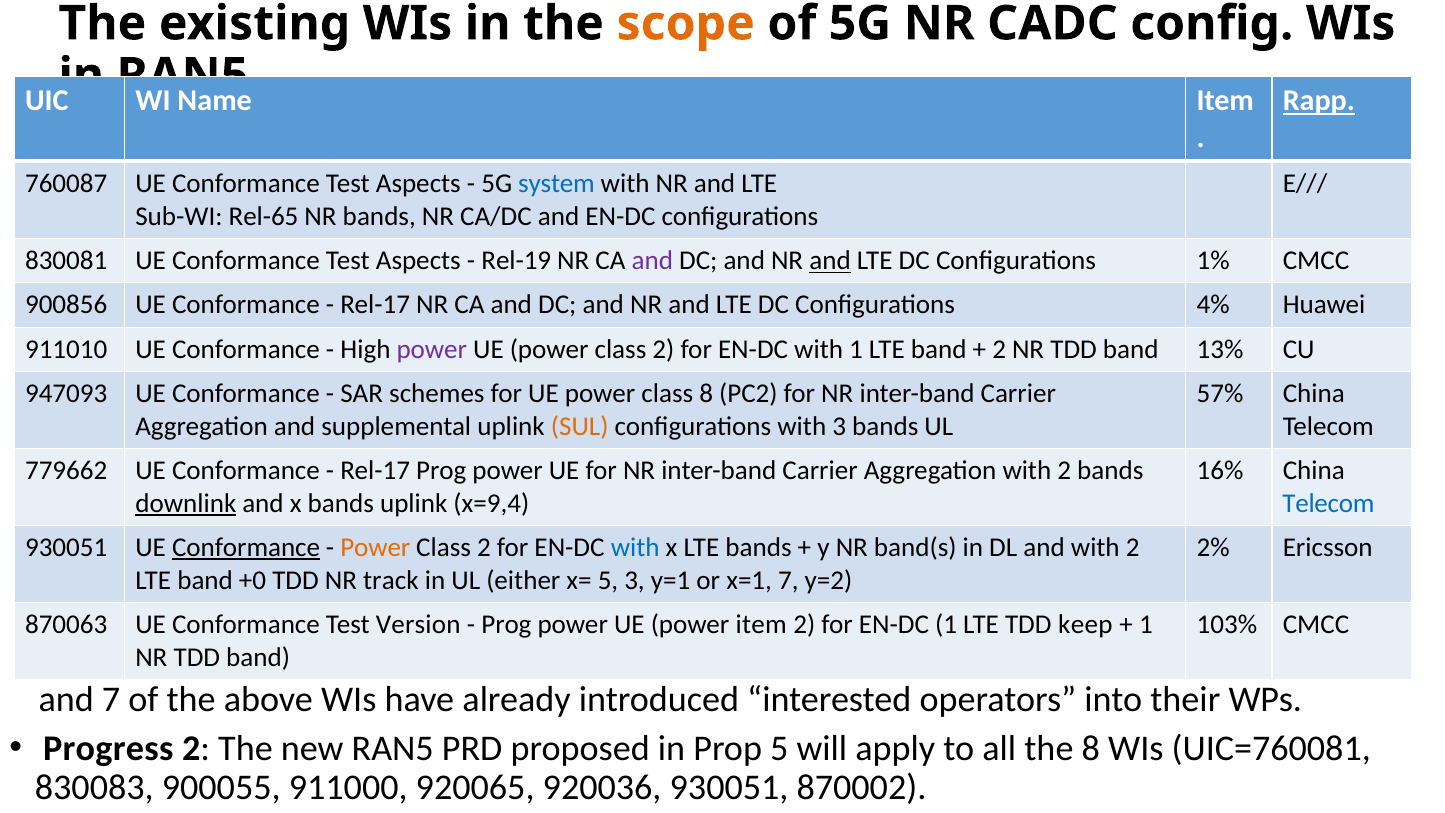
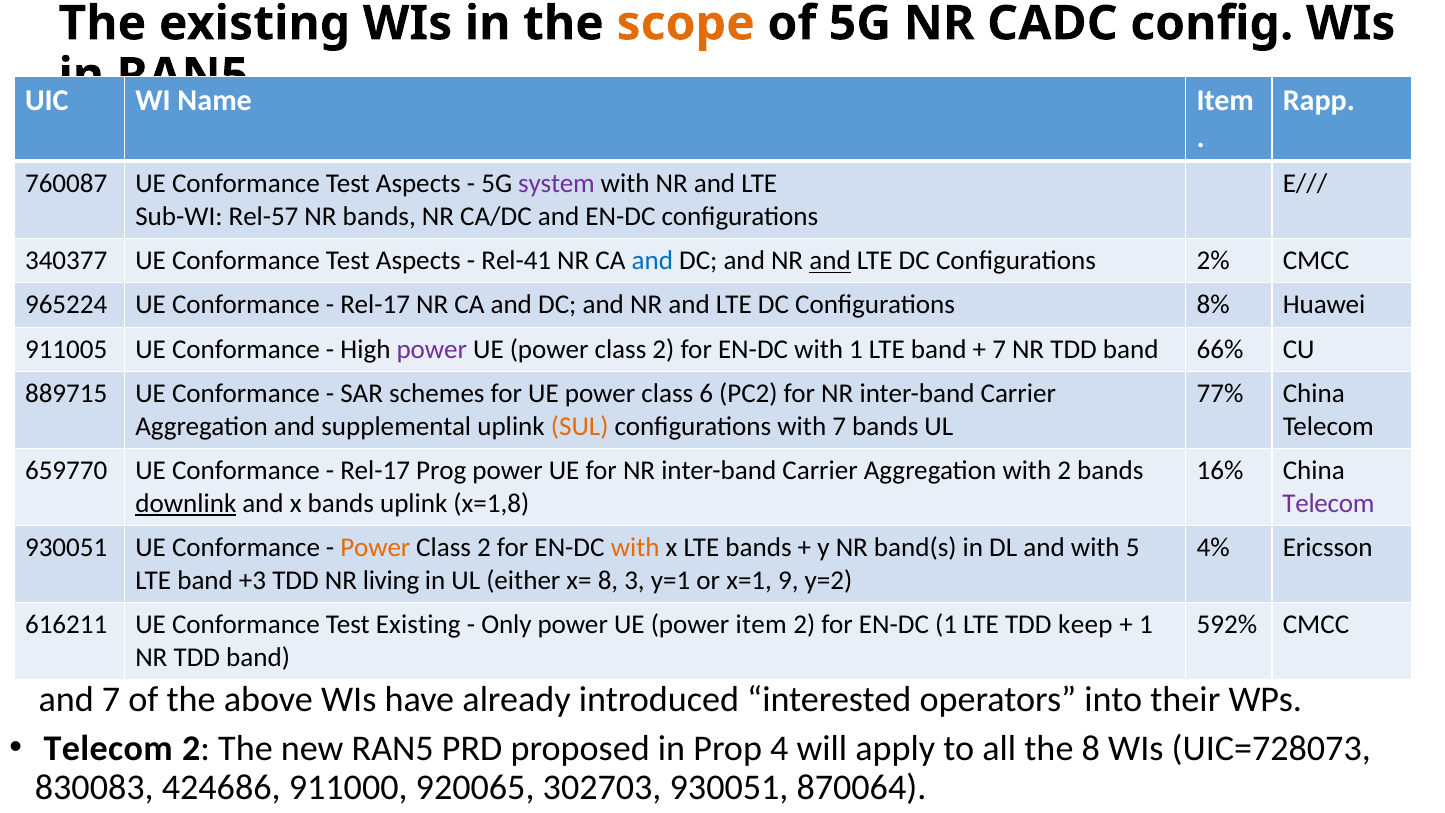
Rapp underline: present -> none (1319, 101)
system colour: blue -> purple (556, 184)
Rel-65: Rel-65 -> Rel-57 (264, 217)
830081: 830081 -> 340377 (66, 261)
Rel-19: Rel-19 -> Rel-41 (516, 261)
and colour: purple -> blue (652, 261)
1%: 1% -> 2% (1213, 261)
900856: 900856 -> 965224 (66, 305)
4%: 4% -> 8% (1213, 305)
911010: 911010 -> 911005 (66, 350)
2: 2 -> 7 (999, 350)
13%: 13% -> 66% (1220, 350)
947093: 947093 -> 889715 (66, 394)
class 8: 8 -> 6 (706, 394)
57%: 57% -> 77% (1220, 394)
with 3: 3 -> 7 (839, 427)
779662: 779662 -> 659770 (66, 471)
x=9,4: x=9,4 -> x=1,8 (491, 504)
Telecom colour: blue -> purple (1328, 504)
Conformance underline: present -> none (246, 548)
with colour: blue -> orange (635, 548)
and with 2: 2 -> 5 (1133, 548)
2%: 2% -> 4% (1213, 548)
+0: +0 -> +3 (253, 581)
track: track -> living (391, 581)
x= 5: 5 -> 8 (608, 581)
x=1 7: 7 -> 9 (788, 581)
870063: 870063 -> 616211 (66, 625)
Test Version: Version -> Existing (418, 625)
Prog: Prog -> Only (506, 625)
103%: 103% -> 592% (1227, 625)
Progress: Progress -> Telecom (108, 749)
Prop 5: 5 -> 4 (779, 749)
UIC=760081: UIC=760081 -> UIC=728073 (1271, 749)
900055: 900055 -> 424686 (221, 788)
920036: 920036 -> 302703 (602, 788)
870002: 870002 -> 870064 (861, 788)
